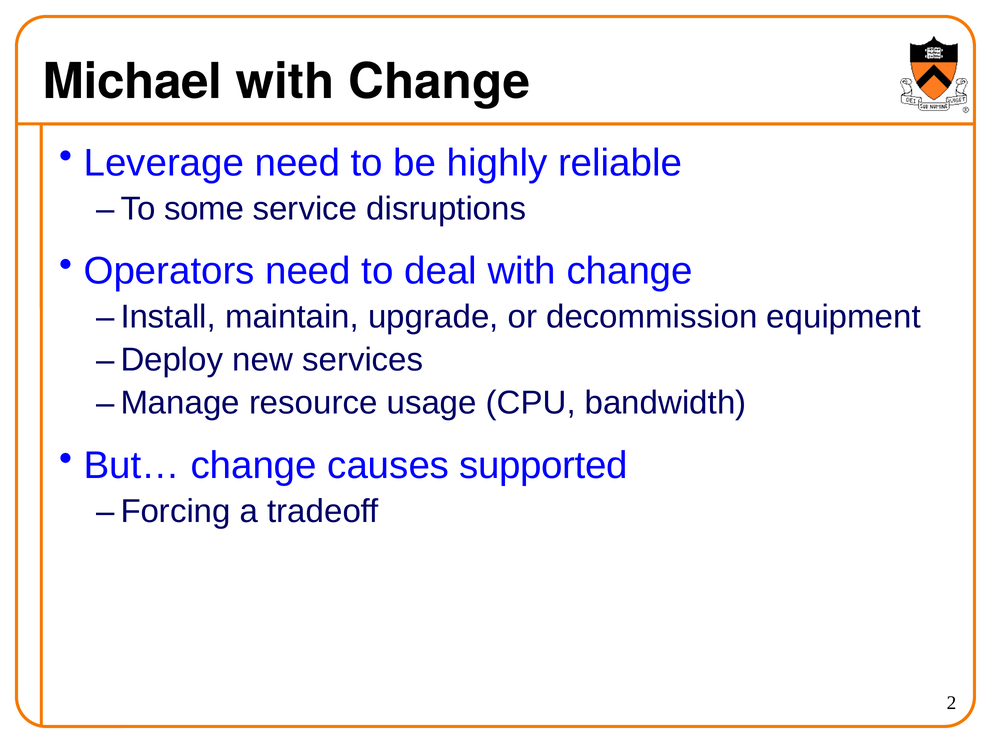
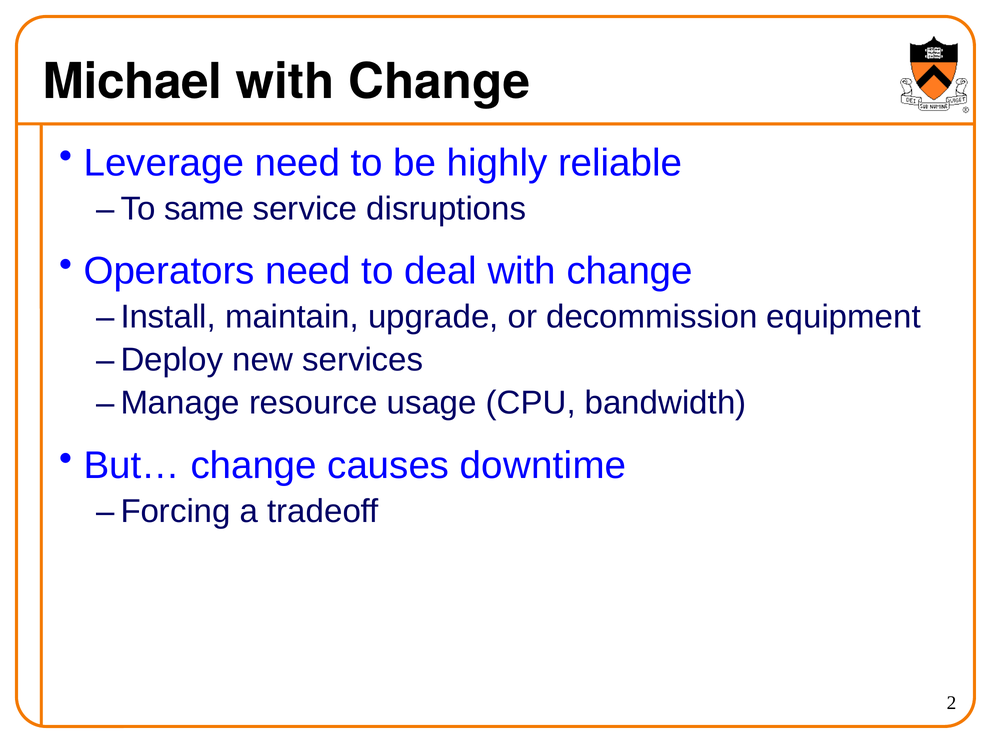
some: some -> same (204, 209)
supported: supported -> downtime (543, 466)
